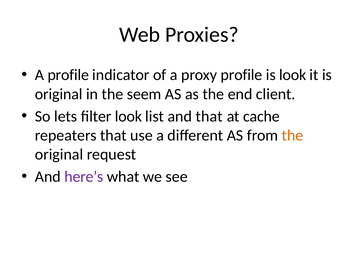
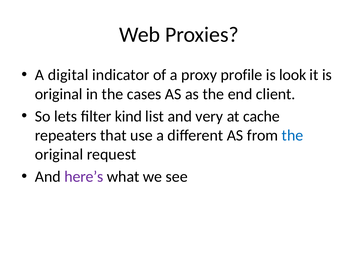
A profile: profile -> digital (68, 75)
seem: seem -> cases (144, 94)
filter look: look -> kind (128, 116)
and that: that -> very (209, 116)
the colour: orange -> blue (293, 136)
